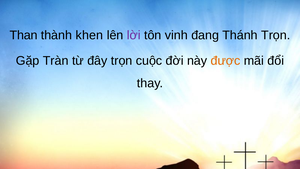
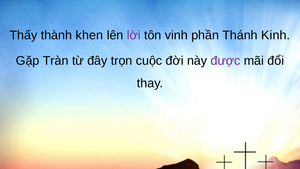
Than: Than -> Thấy (23, 35)
đang: đang -> phần (205, 35)
Thánh Trọn: Trọn -> Kinh (276, 35)
được colour: orange -> purple (225, 61)
